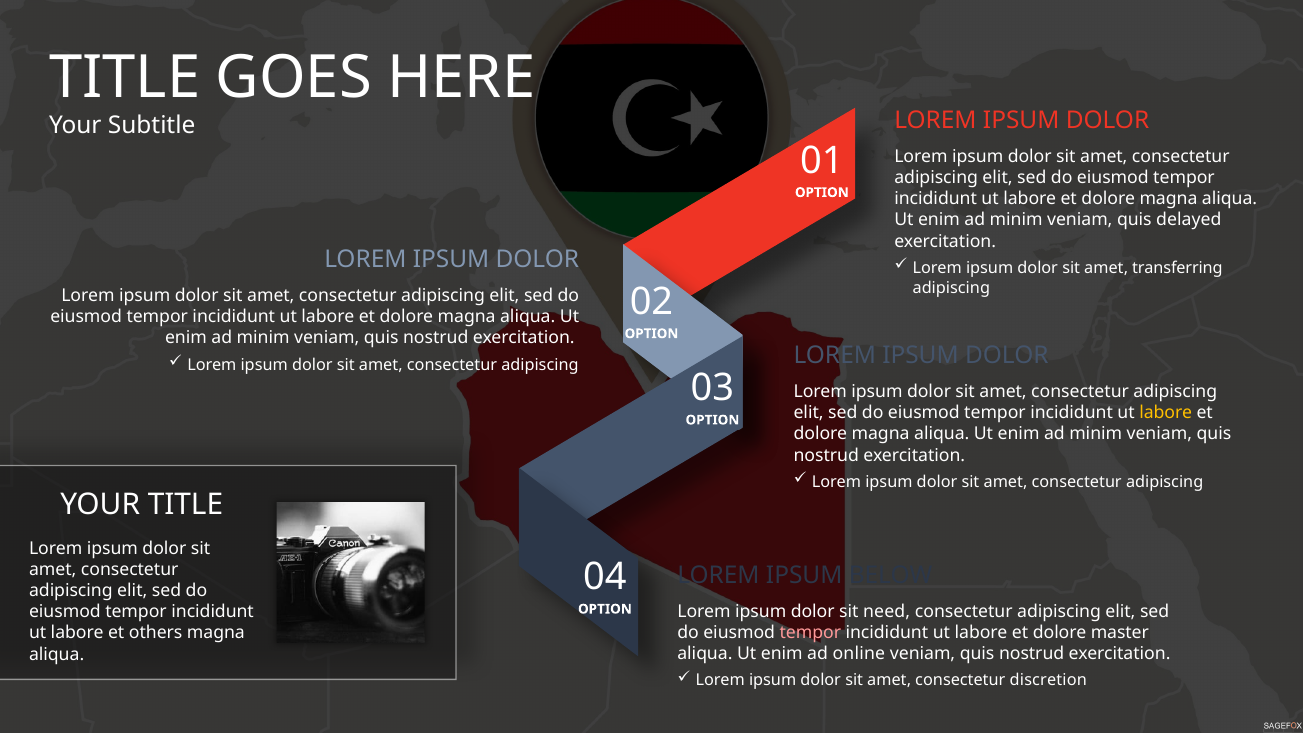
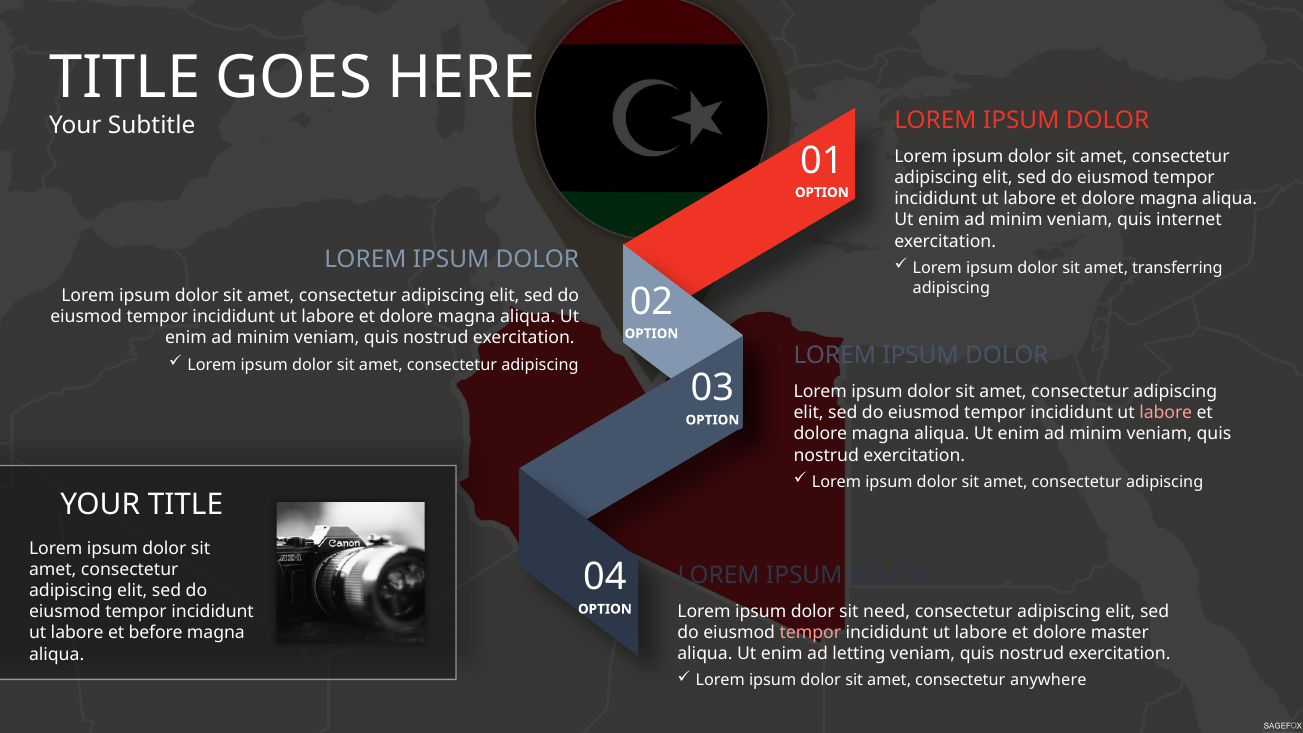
delayed: delayed -> internet (1189, 220)
labore colour: yellow -> pink (1166, 413)
others: others -> before (156, 633)
online: online -> letting (859, 654)
discretion: discretion -> anywhere (1048, 680)
